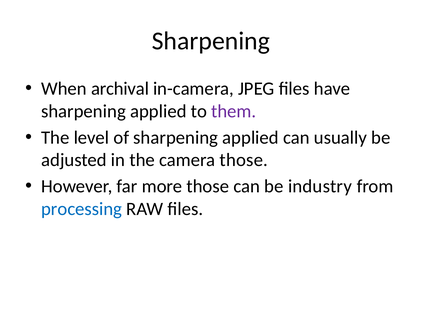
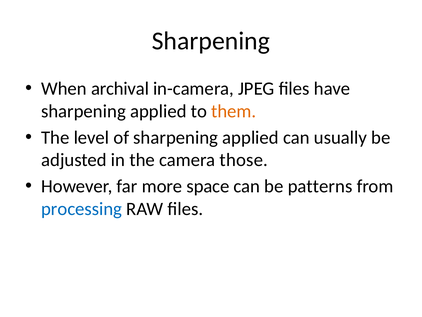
them colour: purple -> orange (234, 111)
more those: those -> space (208, 186)
industry: industry -> patterns (320, 186)
